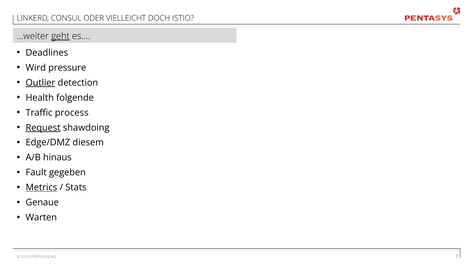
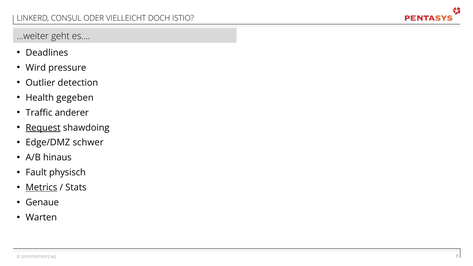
geht underline: present -> none (60, 36)
Outlier underline: present -> none (40, 83)
folgende: folgende -> gegeben (75, 98)
process: process -> anderer (72, 113)
diesem: diesem -> schwer (88, 143)
gegeben: gegeben -> physisch (67, 173)
